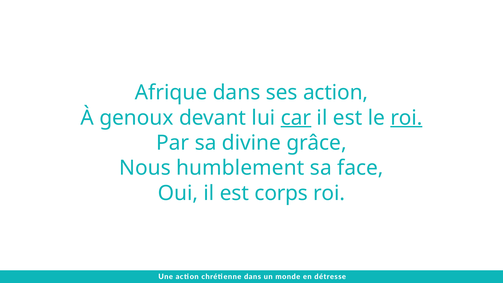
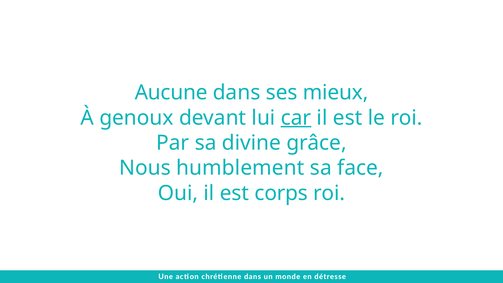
Afrique: Afrique -> Aucune (171, 93)
ses action: action -> mieux (336, 93)
roi underline: present -> none (406, 118)
